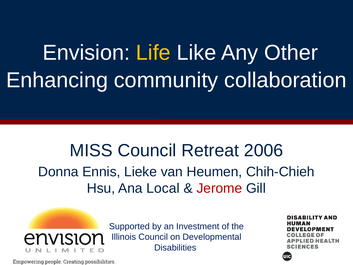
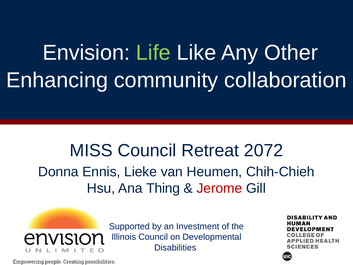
Life colour: yellow -> light green (153, 53)
2006: 2006 -> 2072 (264, 150)
Local: Local -> Thing (163, 188)
